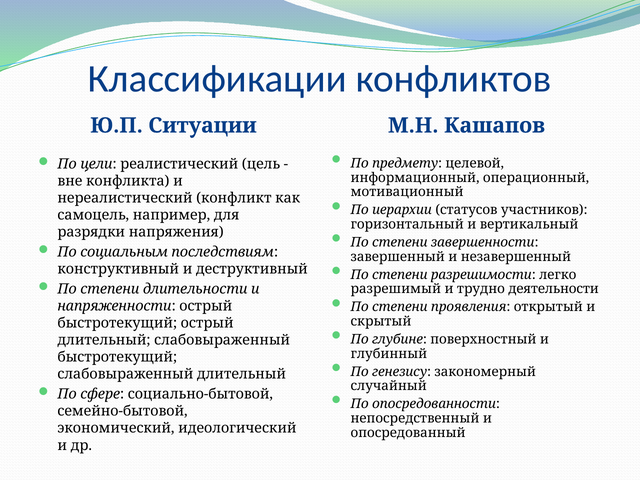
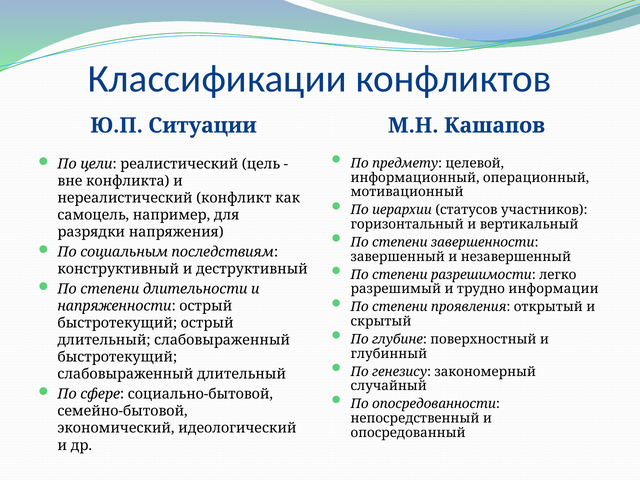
деятельности: деятельности -> информации (553, 289)
